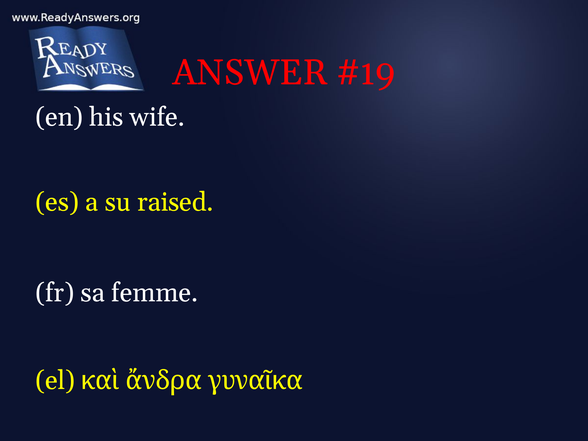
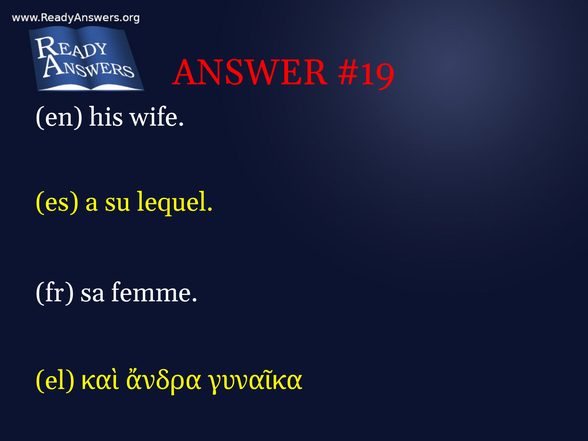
raised: raised -> lequel (175, 202)
